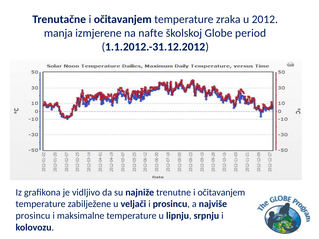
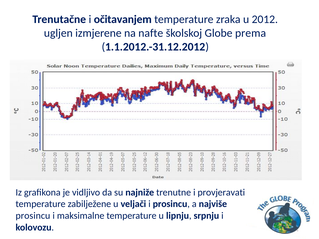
manja: manja -> ugljen (58, 33)
period: period -> prema (251, 33)
trenutne i očitavanjem: očitavanjem -> provjeravati (221, 193)
